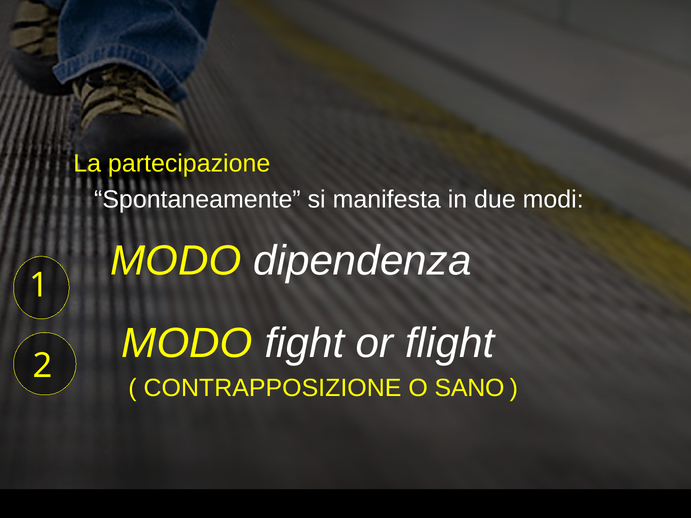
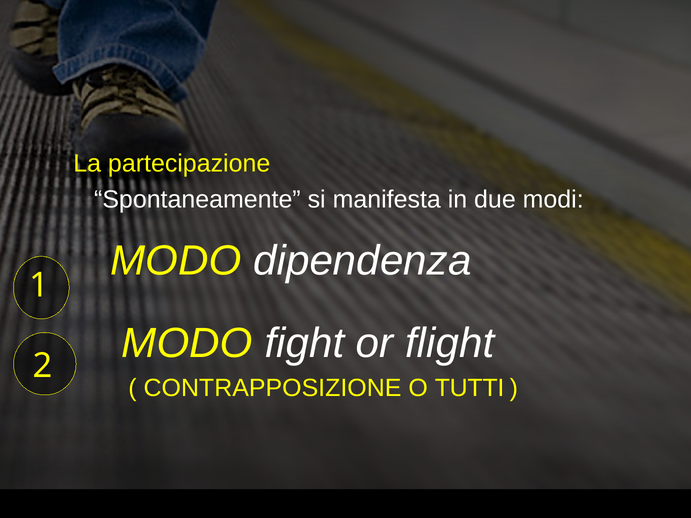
SANO: SANO -> TUTTI (470, 388)
